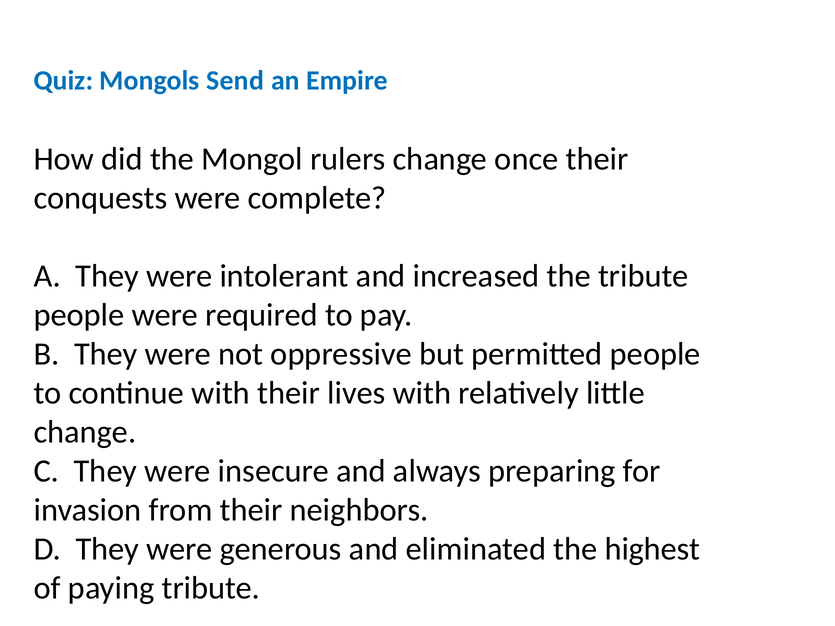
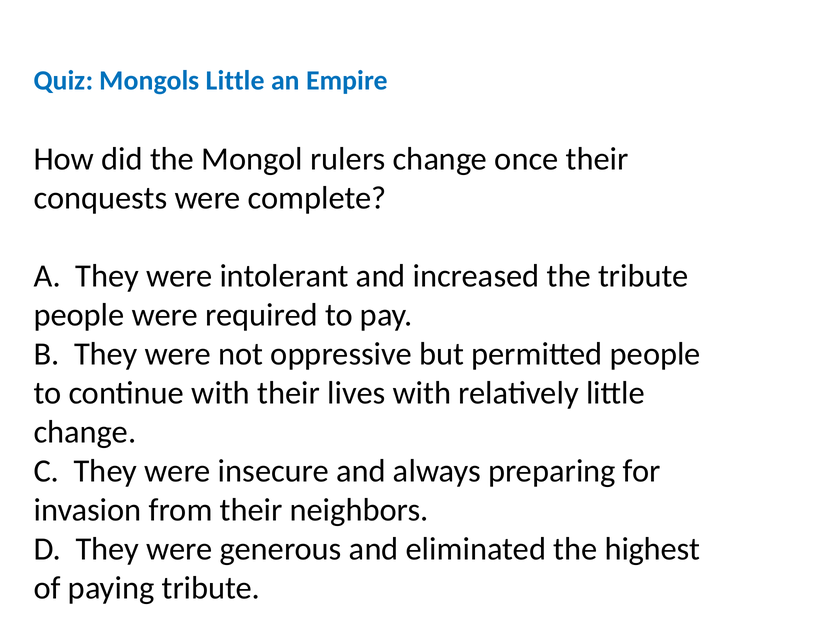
Mongols Send: Send -> Little (235, 81)
